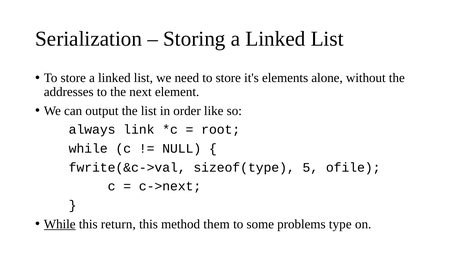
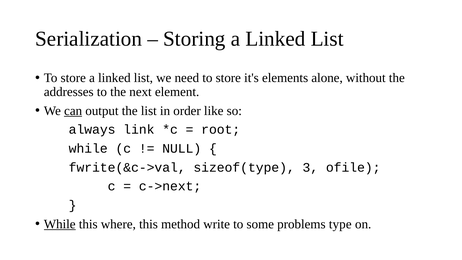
can underline: none -> present (73, 111)
5: 5 -> 3 (310, 167)
return: return -> where (118, 224)
them: them -> write (217, 224)
